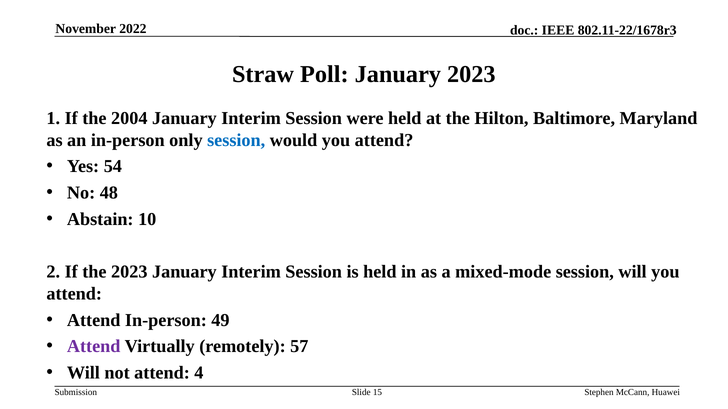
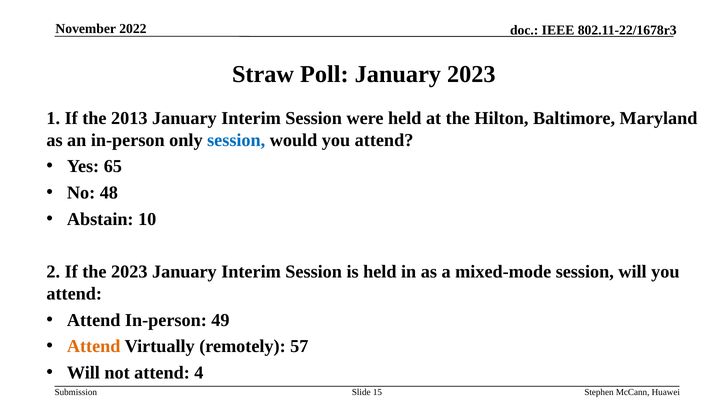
2004: 2004 -> 2013 (129, 118)
54: 54 -> 65 (113, 167)
Attend colour: purple -> orange (94, 347)
